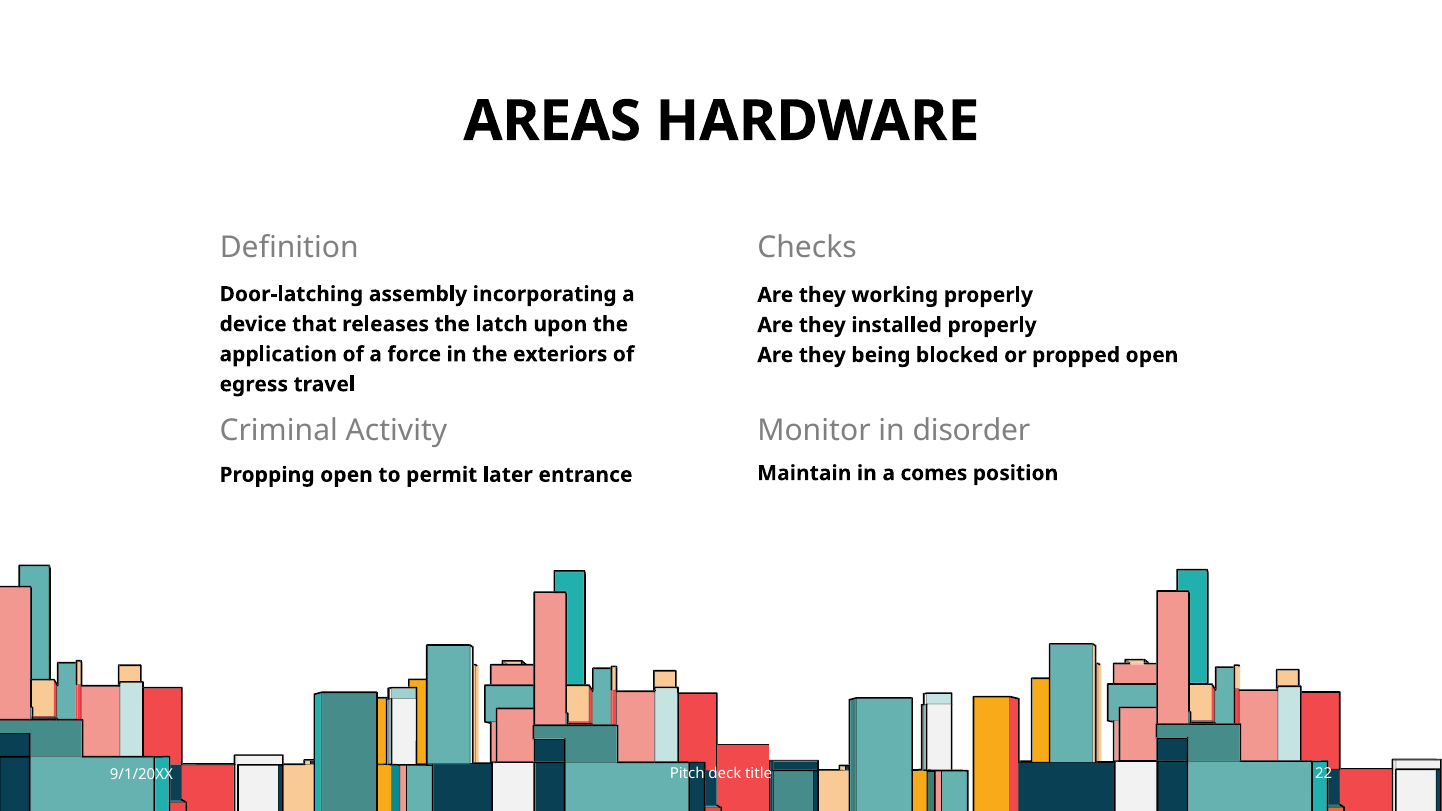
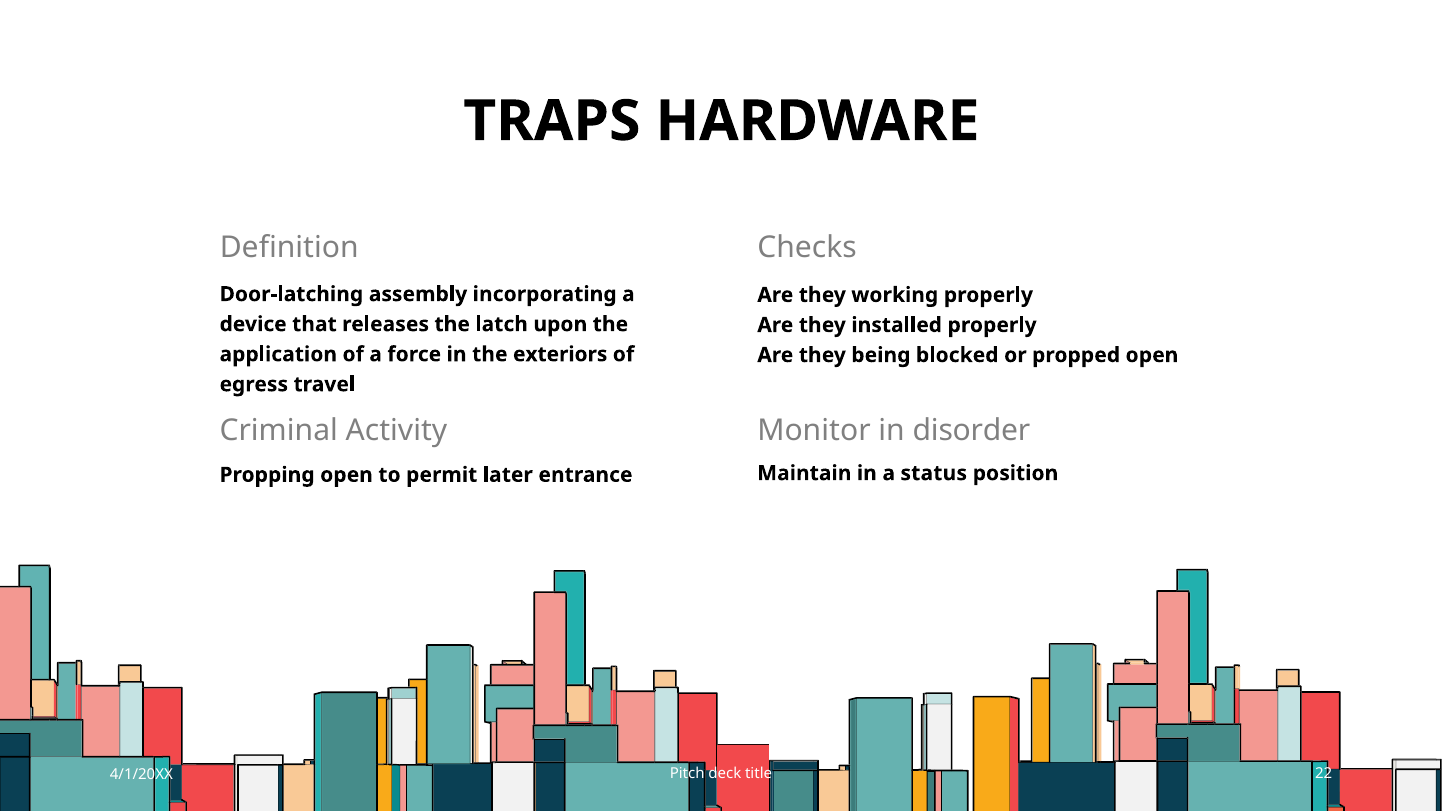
AREAS: AREAS -> TRAPS (552, 121)
comes: comes -> status (934, 473)
9/1/20XX: 9/1/20XX -> 4/1/20XX (141, 774)
